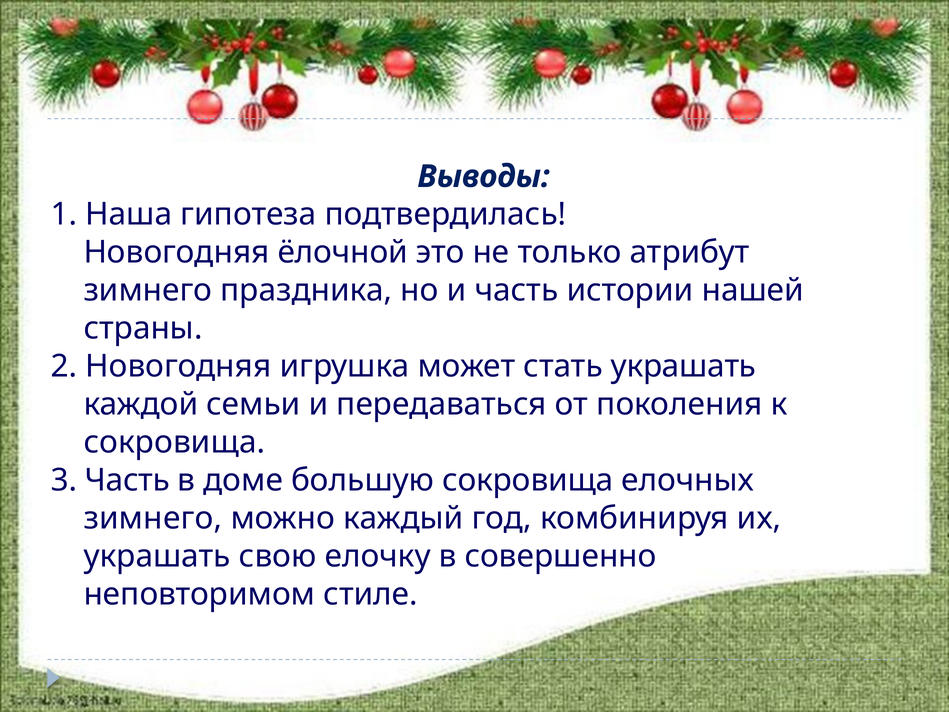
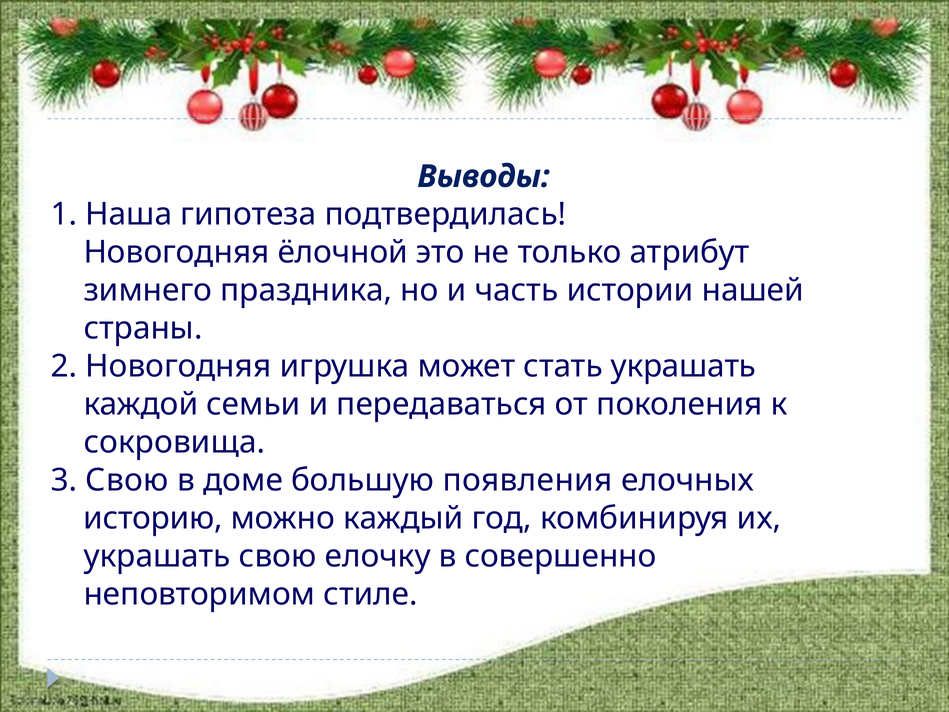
3 Часть: Часть -> Свою (127, 480)
большую сокровища: сокровища -> появления (528, 480)
зимнего: зимнего -> историю (153, 518)
